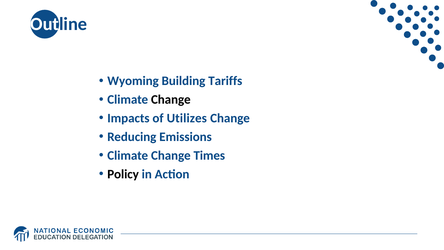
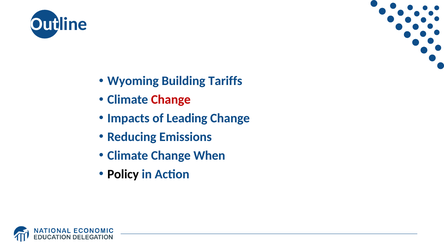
Change colour: black -> red (171, 99)
Utilizes: Utilizes -> Leading (187, 118)
Times: Times -> When (209, 155)
